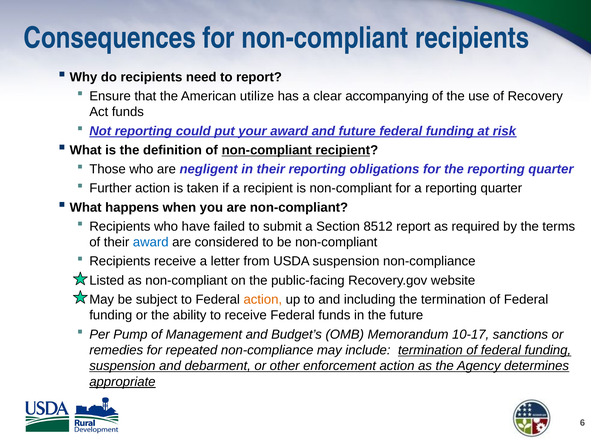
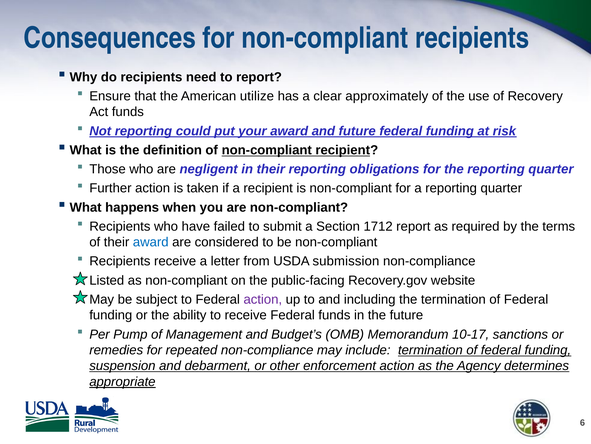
accompanying: accompanying -> approximately (387, 96)
8512: 8512 -> 1712 (378, 226)
USDA suspension: suspension -> submission (346, 261)
action colour: orange -> purple (263, 299)
